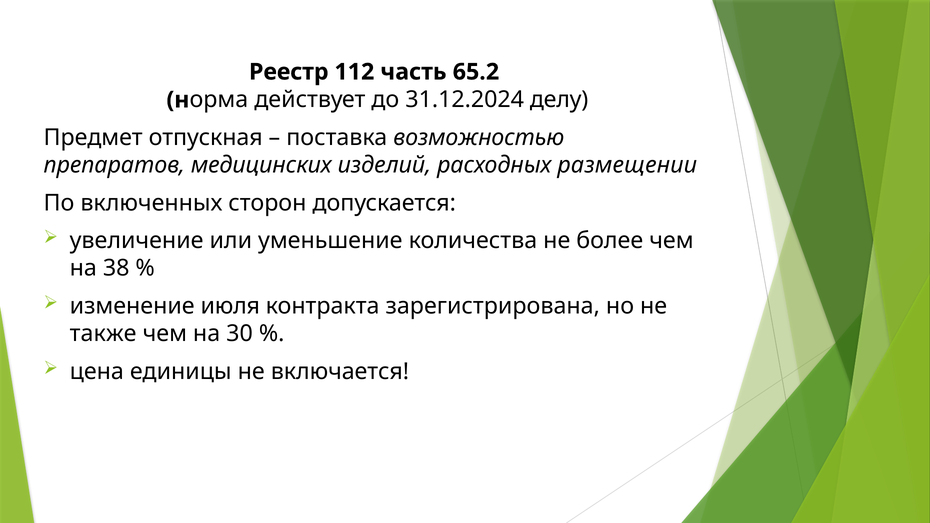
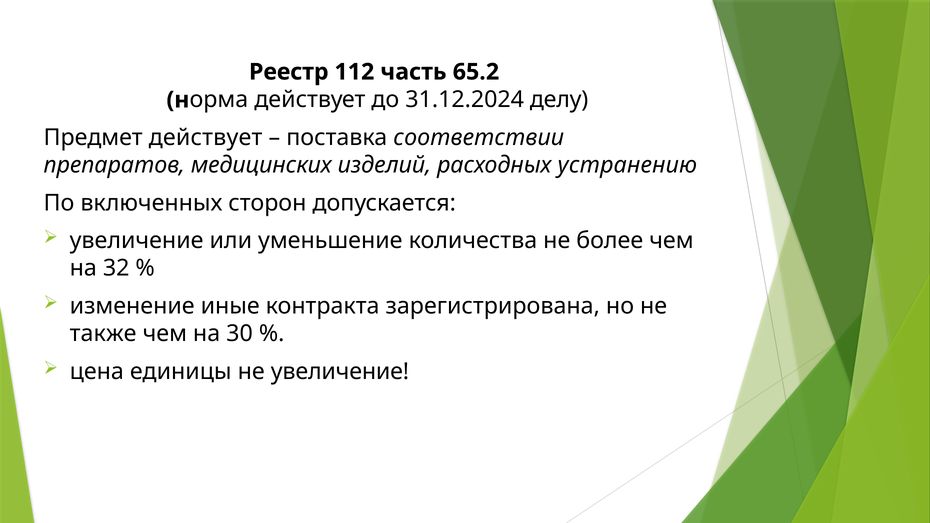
Предмет отпускная: отпускная -> действует (206, 137)
возможностью: возможностью -> соответствии (479, 137)
размещении: размещении -> устранению (627, 165)
38: 38 -> 32 (116, 268)
июля: июля -> иные (230, 306)
не включается: включается -> увеличение (340, 371)
